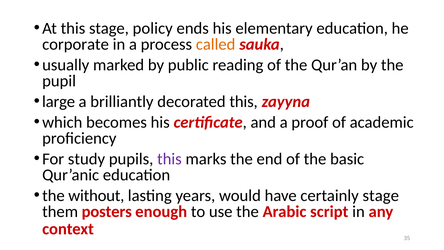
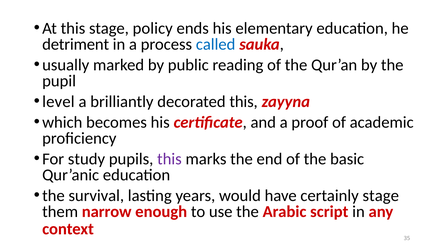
corporate: corporate -> detriment (76, 44)
called colour: orange -> blue (216, 44)
large: large -> level (58, 102)
without: without -> survival (96, 195)
posters: posters -> narrow (107, 211)
